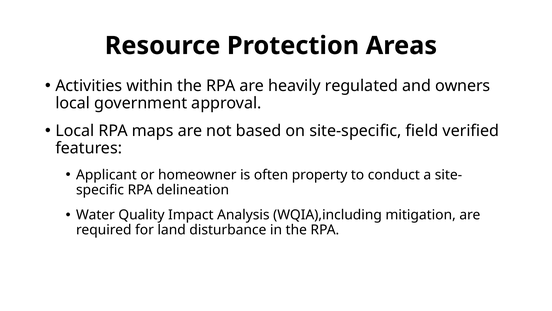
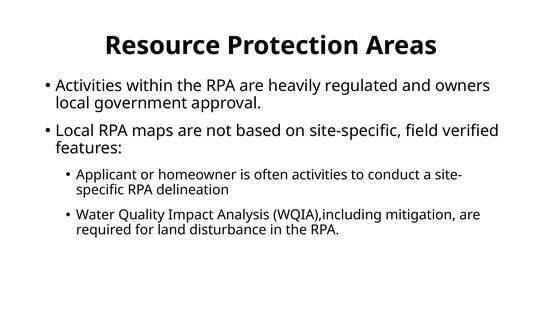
often property: property -> activities (320, 175)
